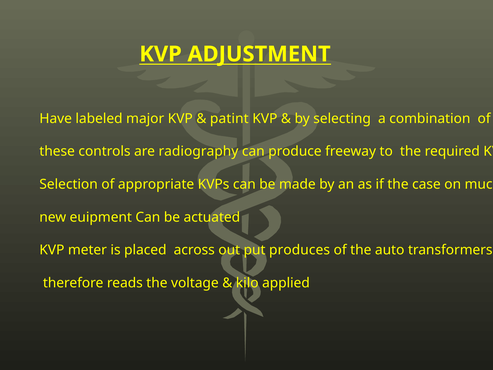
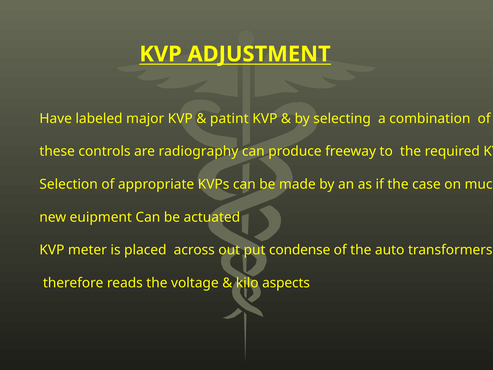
produces: produces -> condense (300, 250)
applied: applied -> aspects (286, 283)
